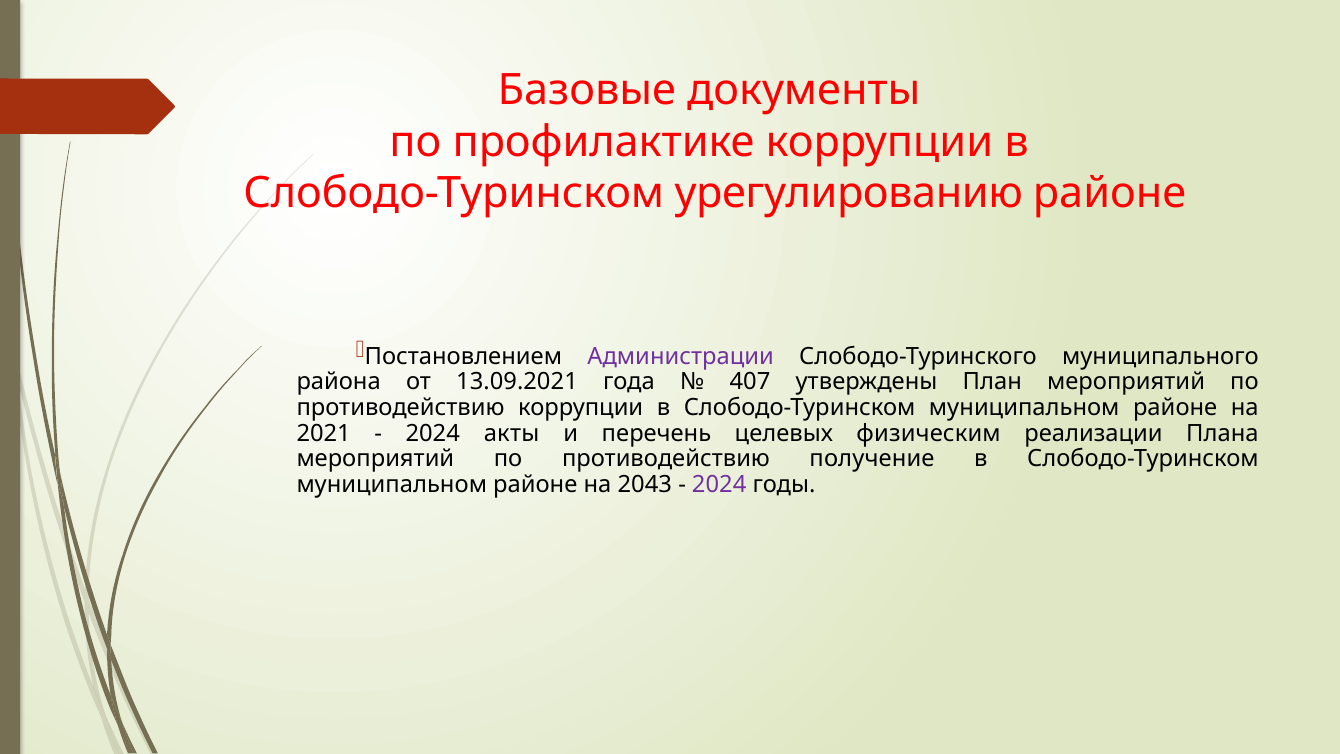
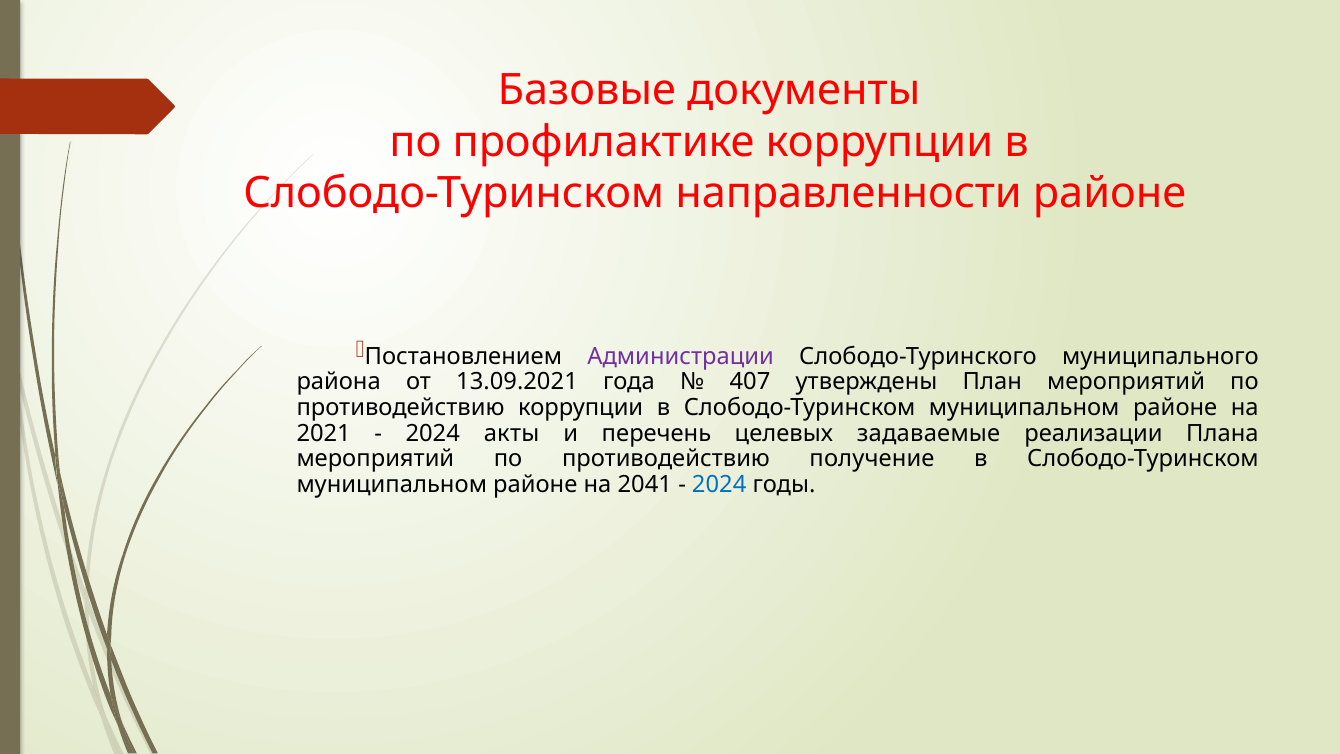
урегулированию: урегулированию -> направленности (849, 194)
физическим: физическим -> задаваемые (929, 433)
2043: 2043 -> 2041 (645, 484)
2024 colour: purple -> blue (719, 484)
